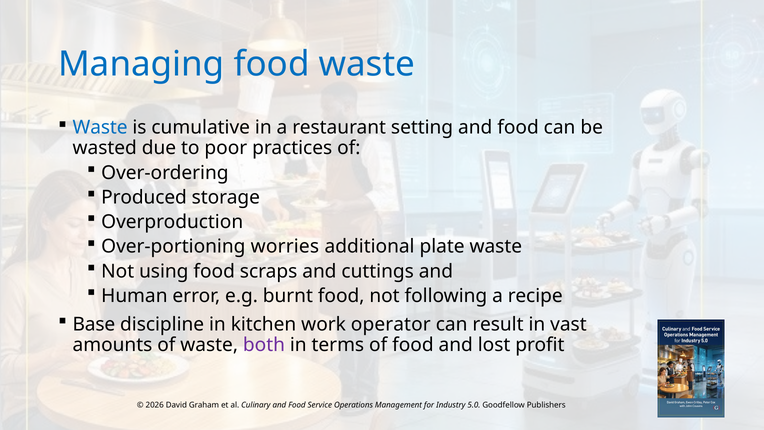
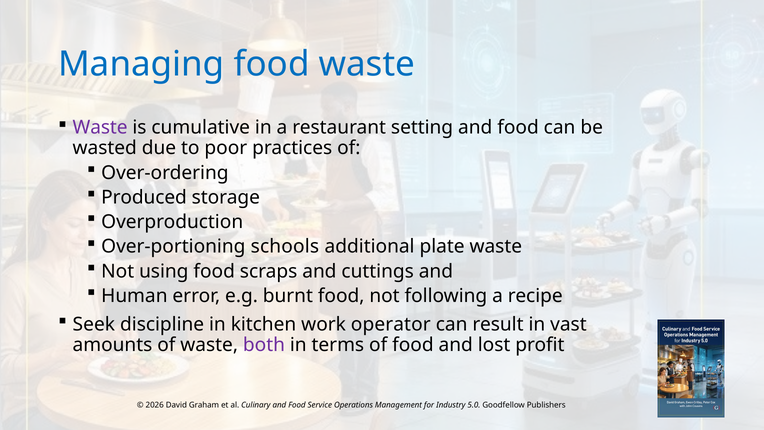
Waste colour: blue -> purple (100, 127)
worries: worries -> schools (285, 246)
Base: Base -> Seek (94, 324)
